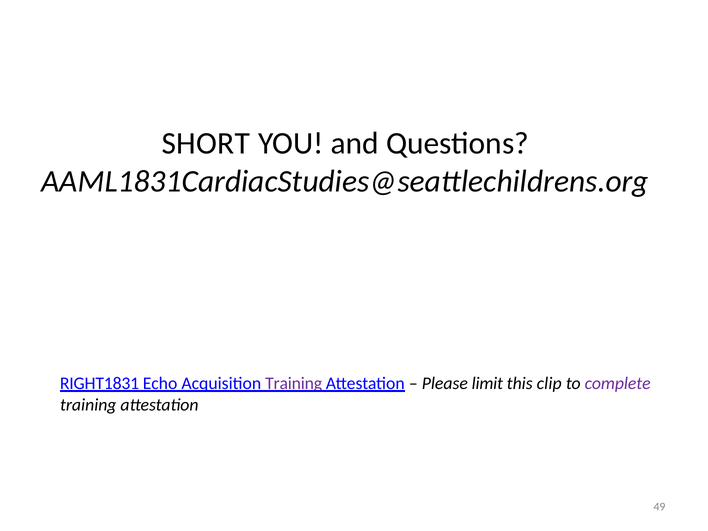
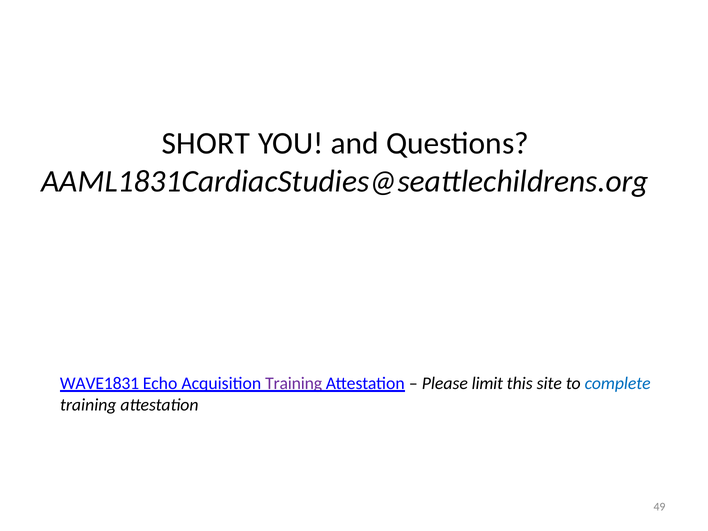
RIGHT1831: RIGHT1831 -> WAVE1831 (100, 383)
clip: clip -> site (549, 383)
complete colour: purple -> blue (618, 383)
